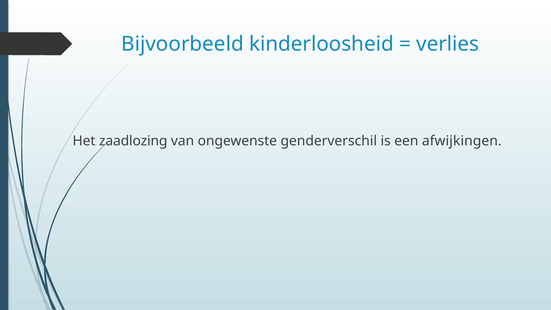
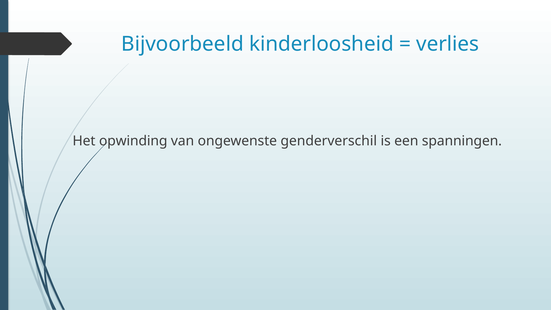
zaadlozing: zaadlozing -> opwinding (133, 141)
afwijkingen: afwijkingen -> spanningen (462, 141)
